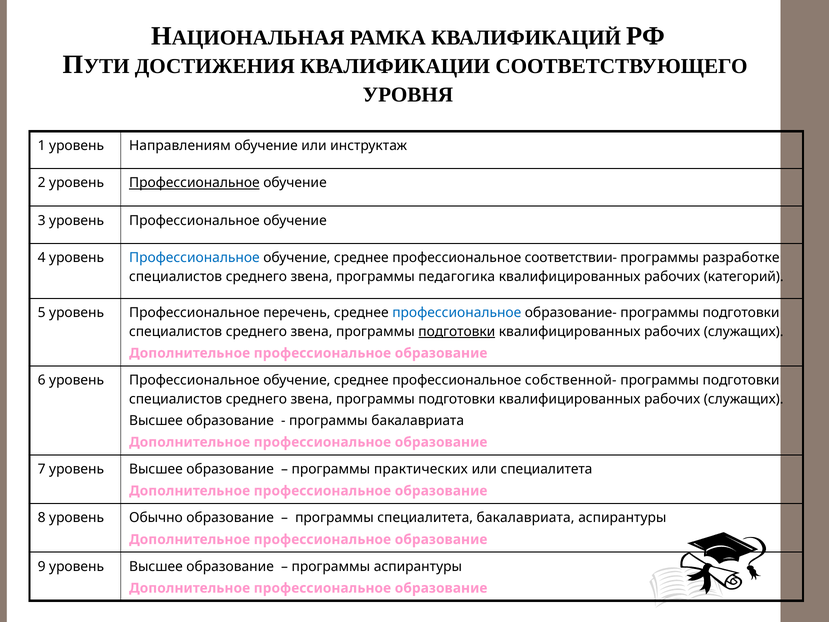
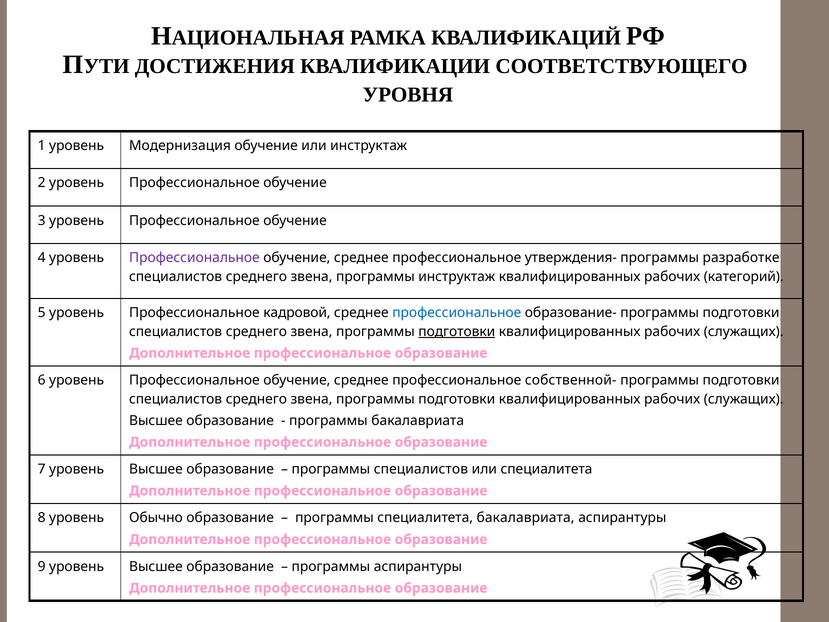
Направлениям: Направлениям -> Модернизация (180, 145)
Профессиональное underline: present -> none (194, 183)
Профессиональное colour: blue -> purple (194, 258)
соответствии-: соответствии- -> утверждения- (571, 258)
программы педагогика: педагогика -> инструктаж (457, 277)
перечень: перечень -> кадровой (297, 313)
программы практических: практических -> специалистов (421, 469)
